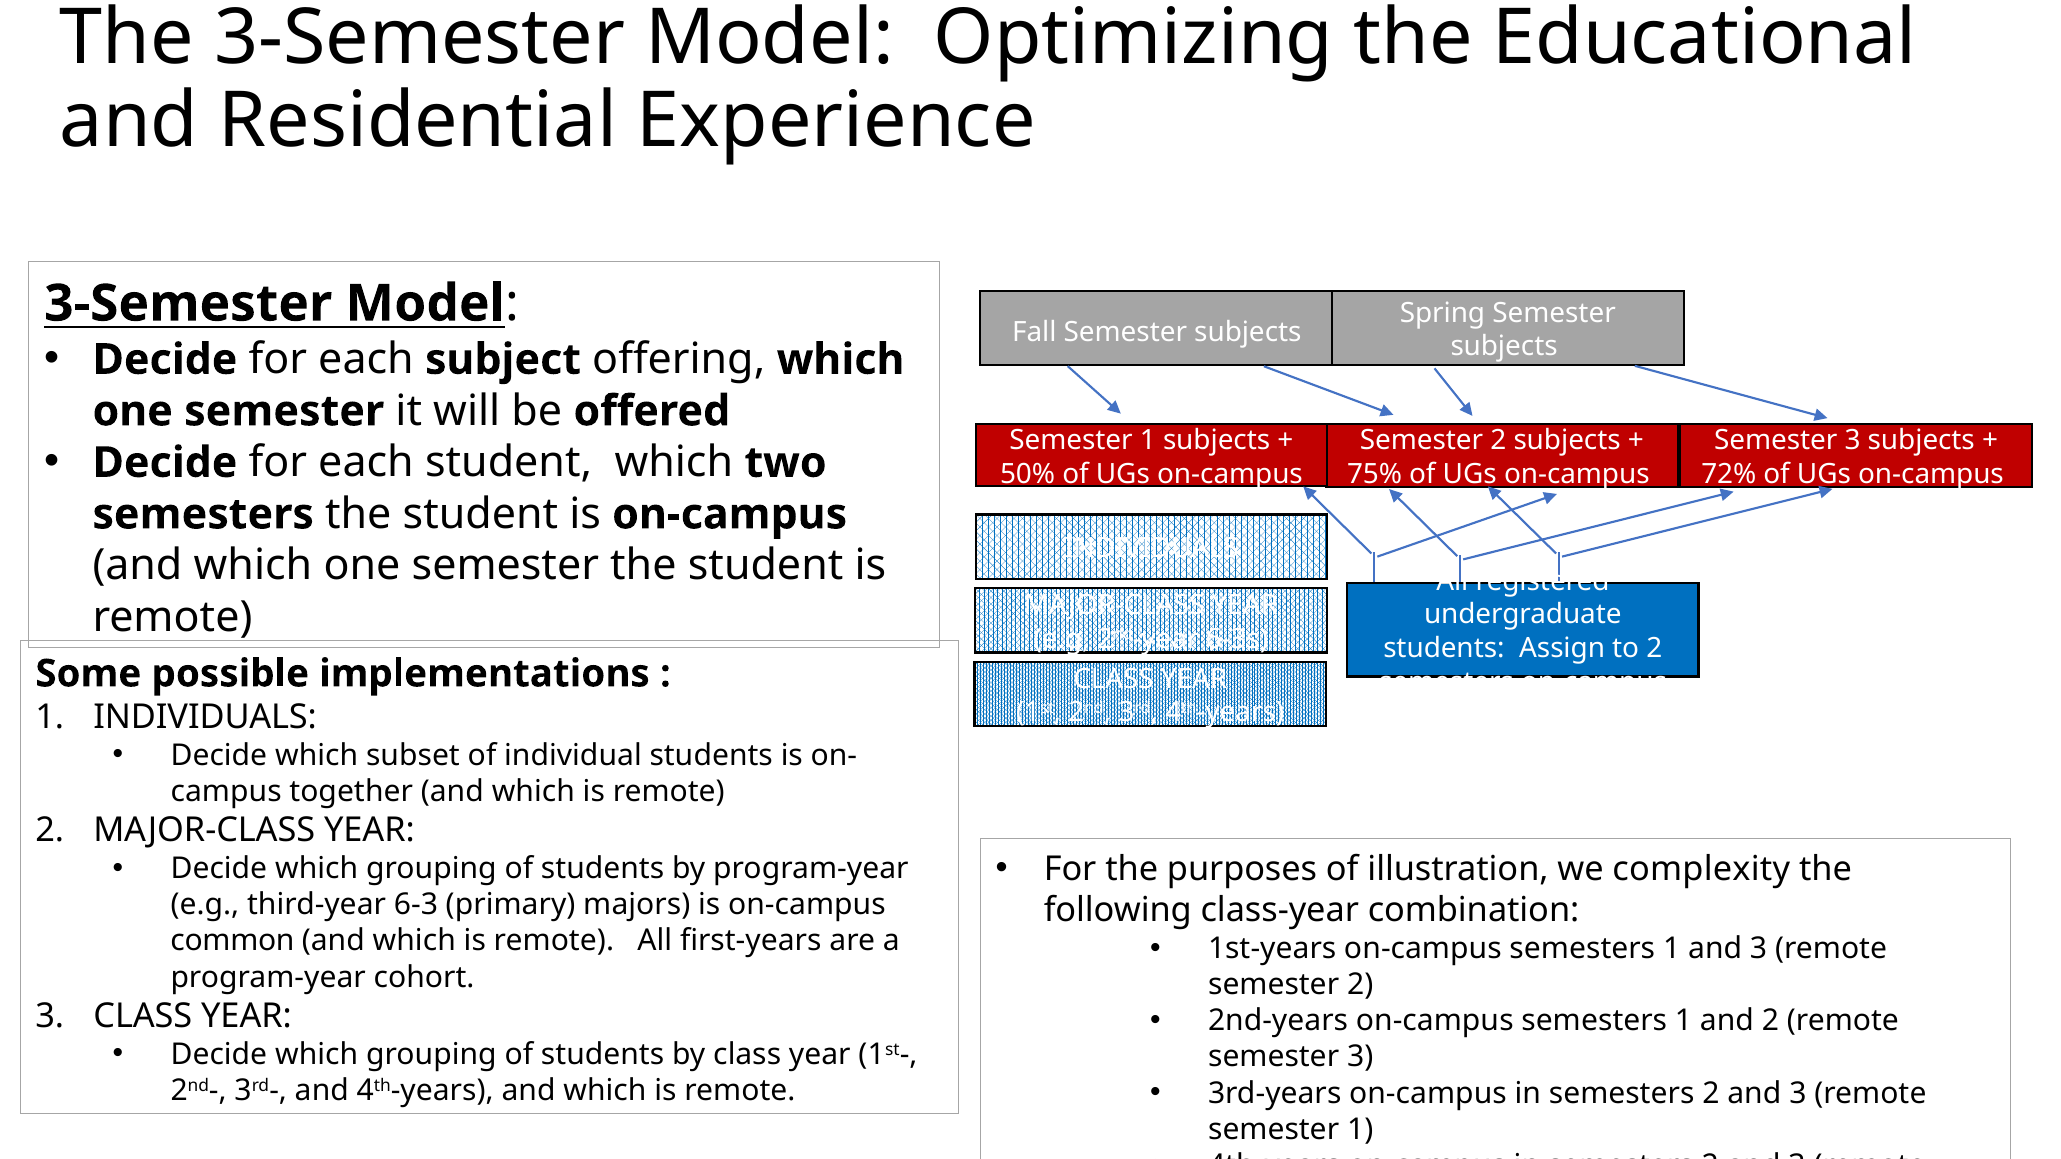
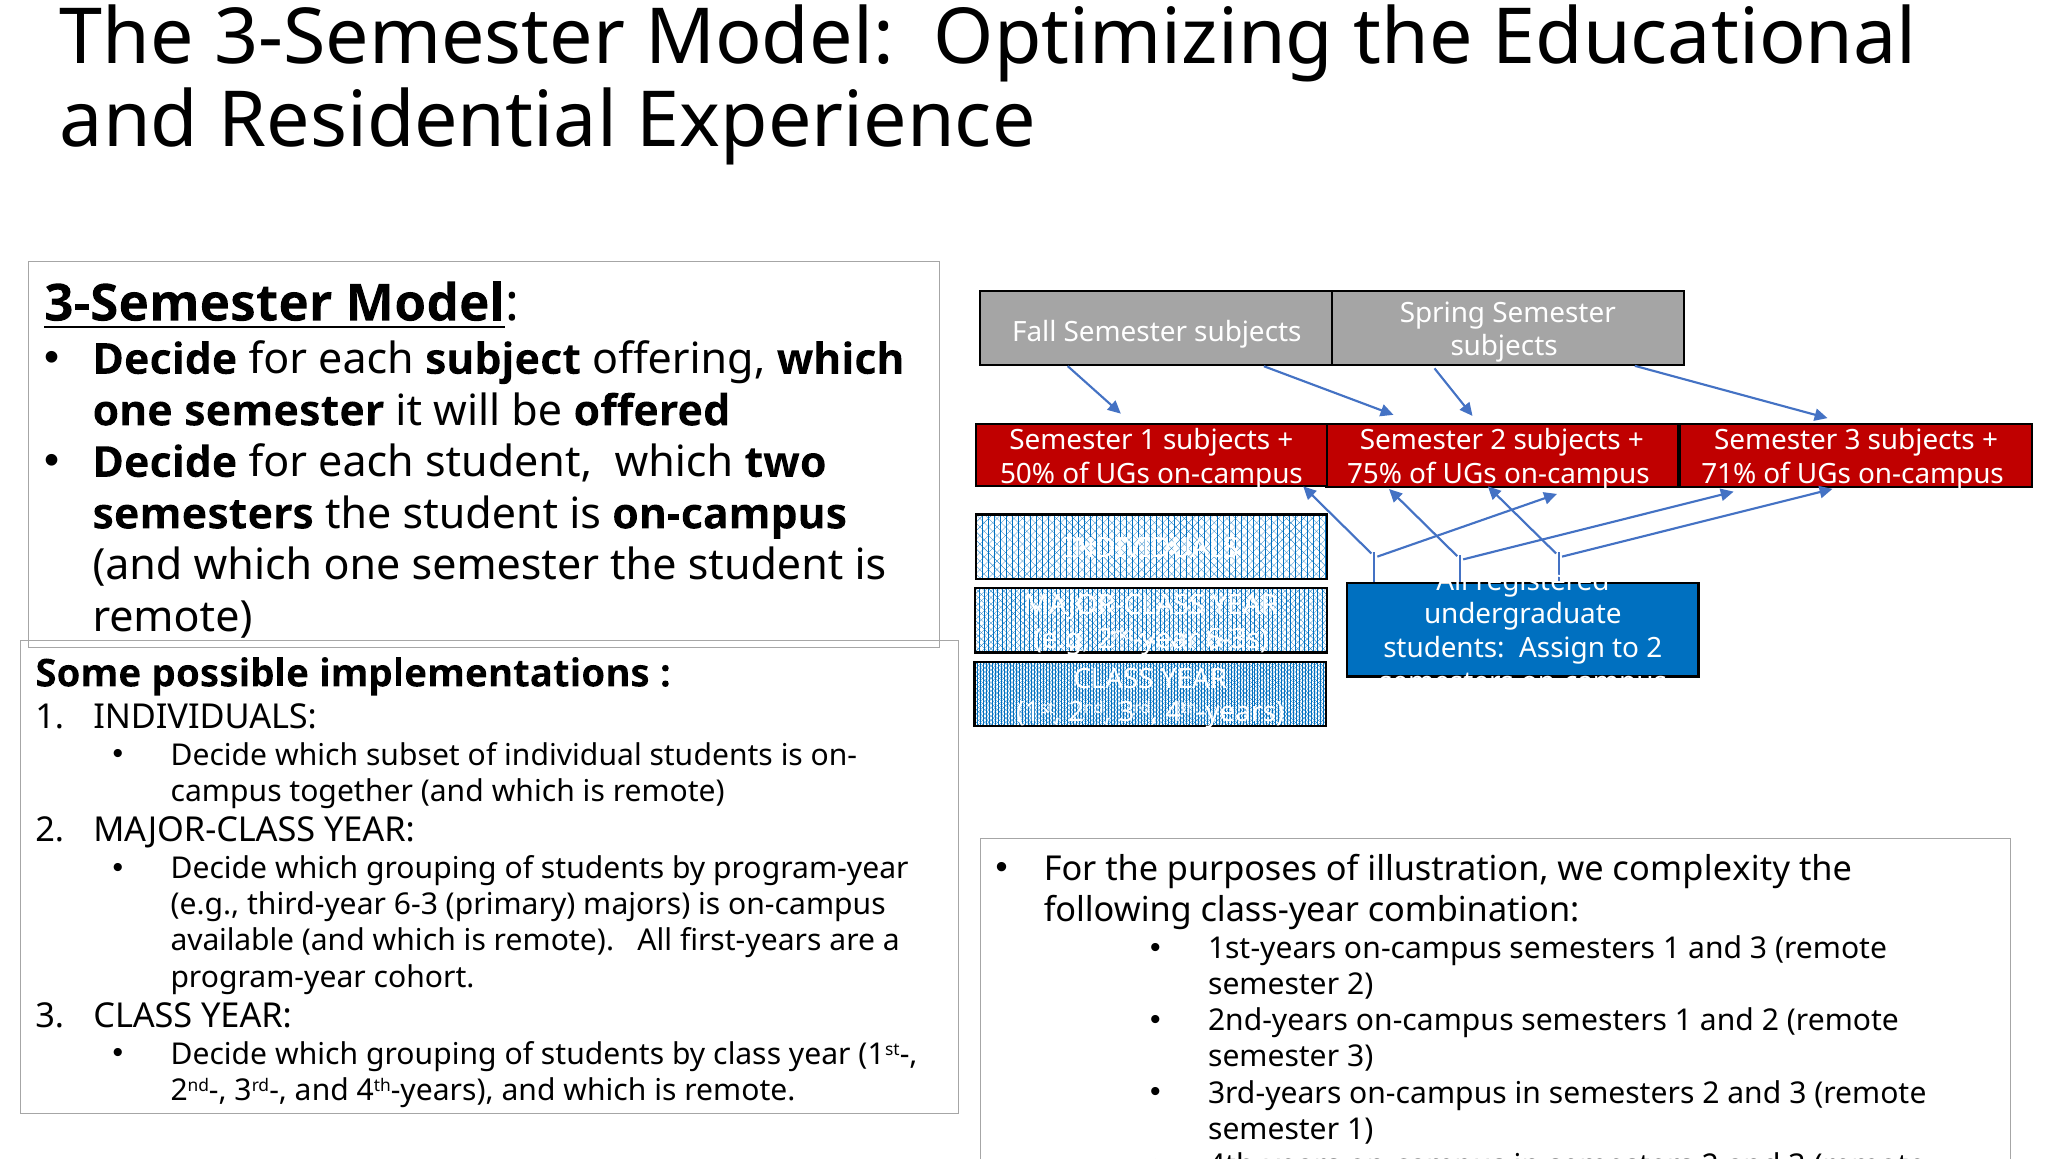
72%: 72% -> 71% (1729, 474)
common: common -> available (232, 941)
